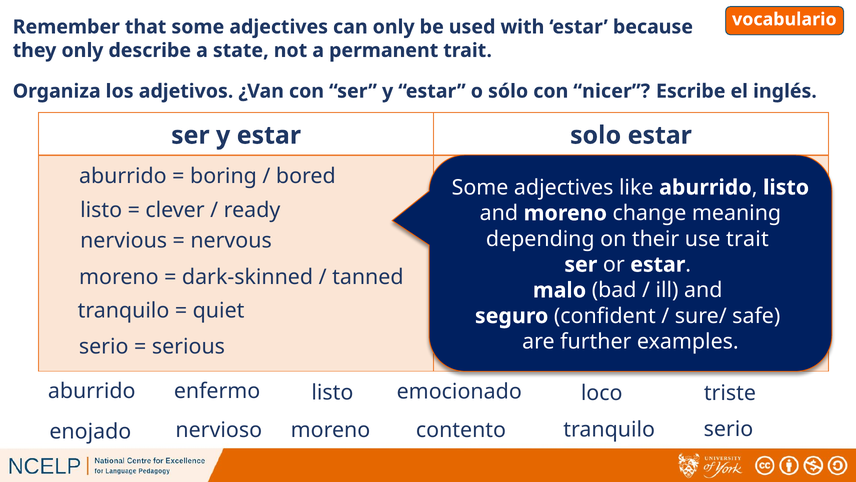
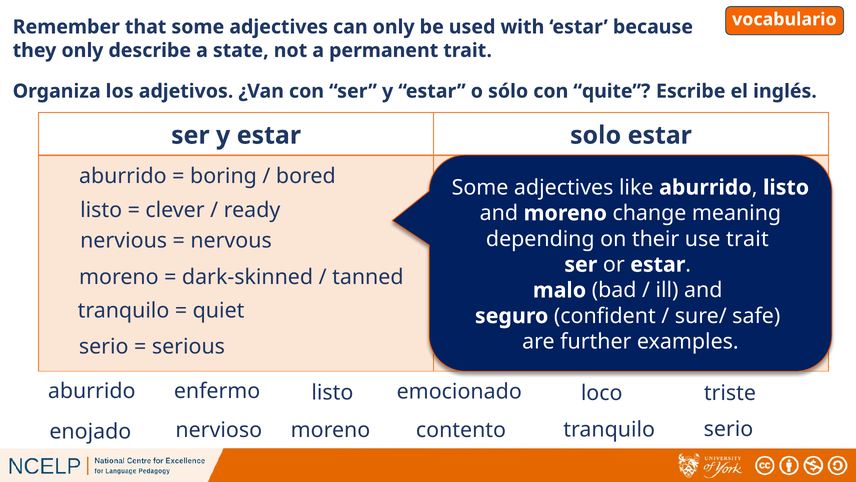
nicer: nicer -> quite (612, 91)
